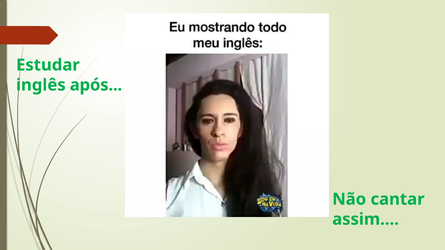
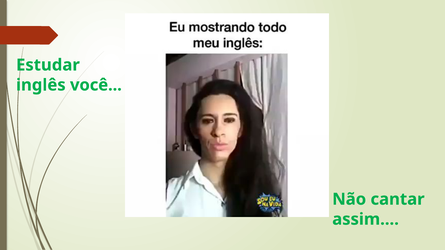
após: após -> você (96, 85)
